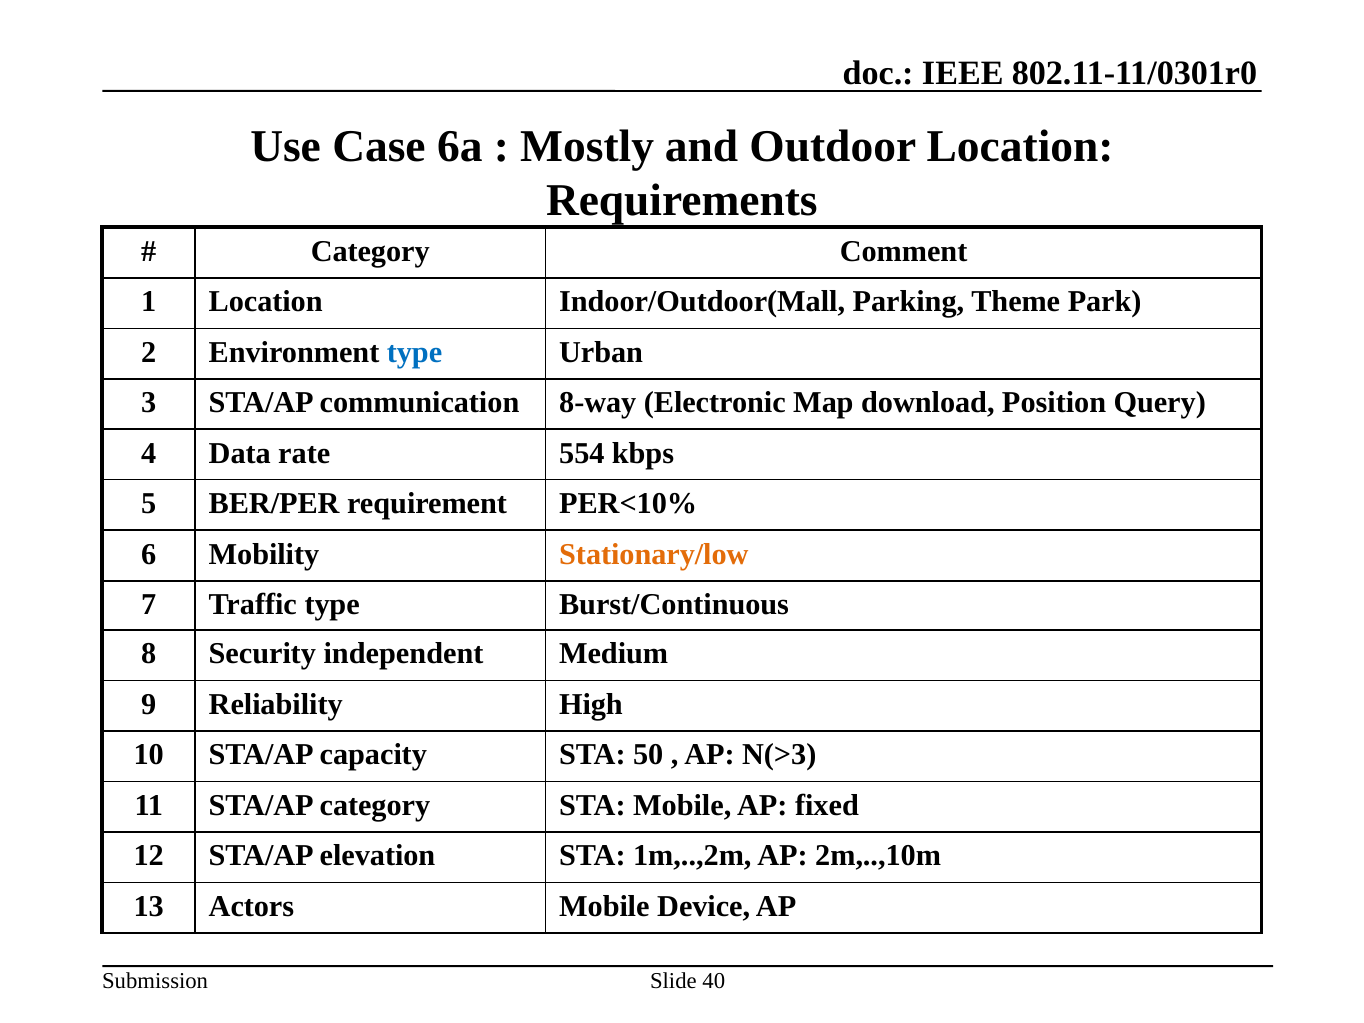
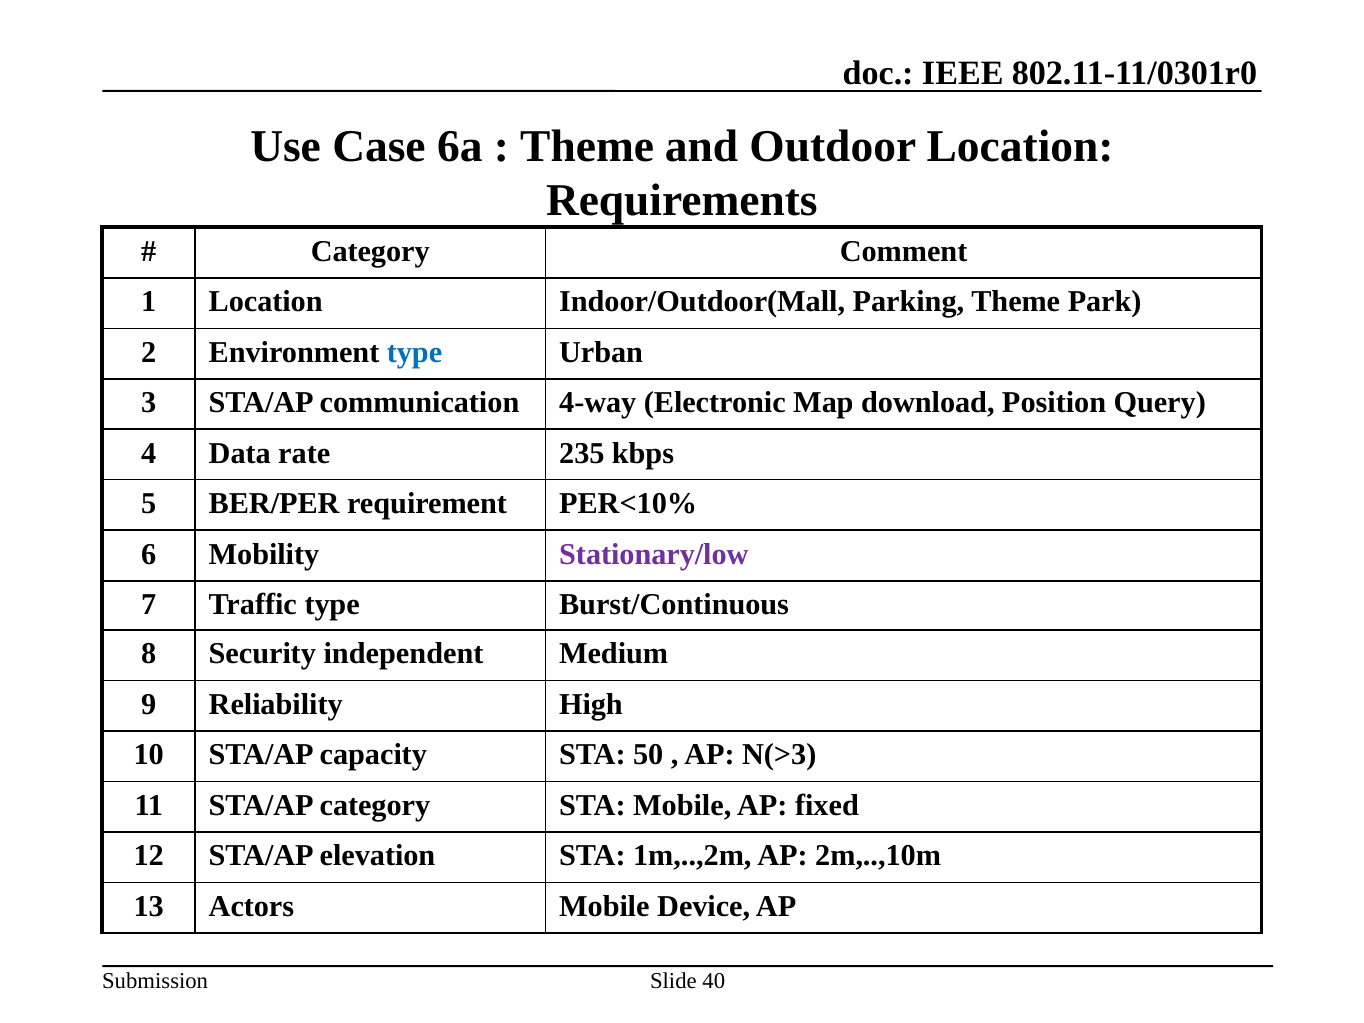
Mostly: Mostly -> Theme (587, 146)
8-way: 8-way -> 4-way (598, 403)
554: 554 -> 235 (582, 453)
Stationary/low colour: orange -> purple (654, 554)
